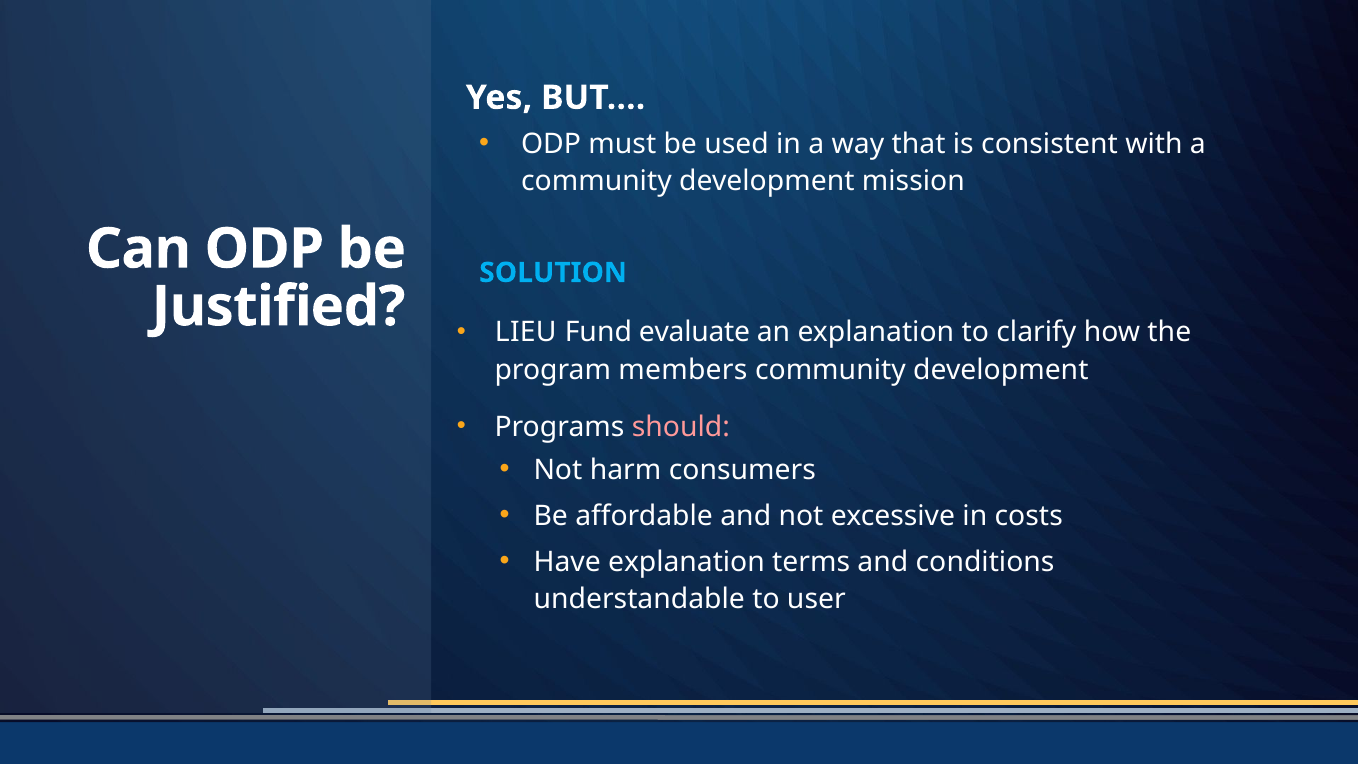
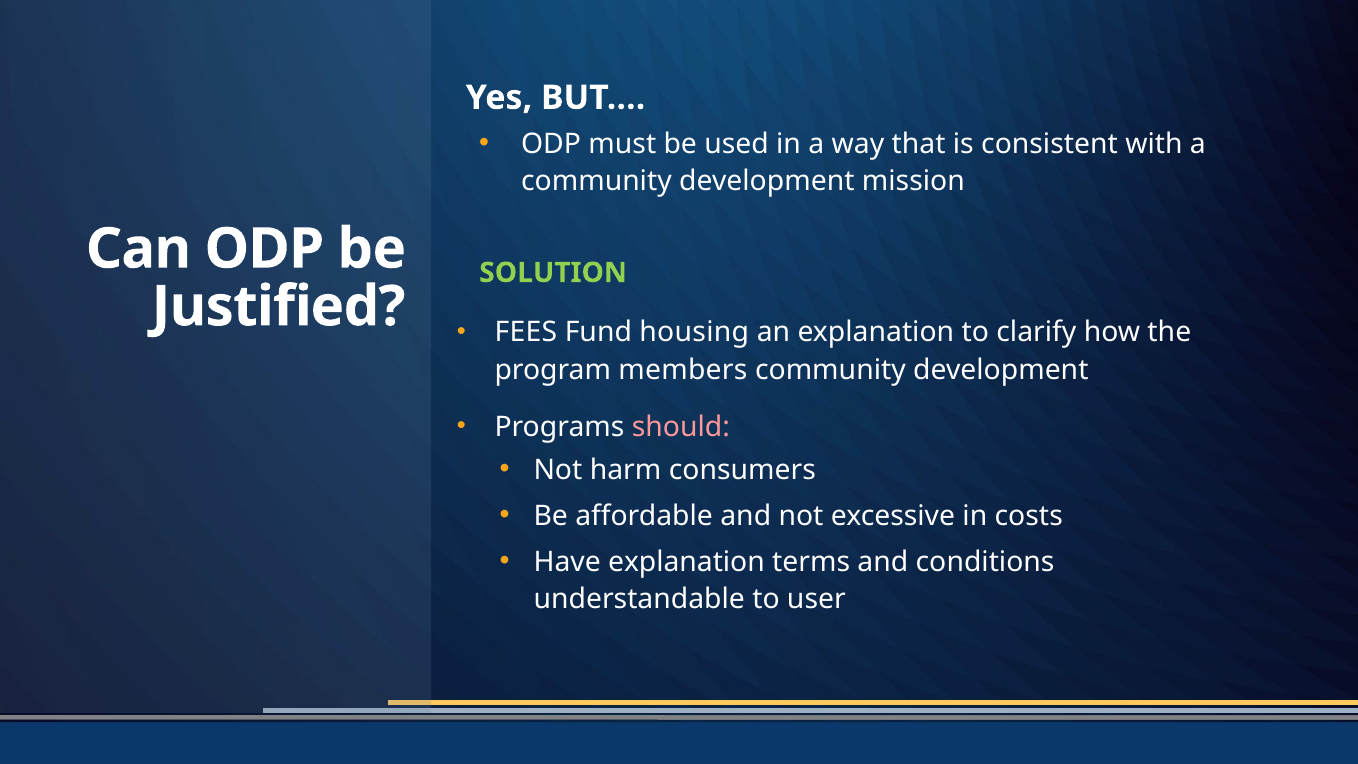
SOLUTION colour: light blue -> light green (553, 273)
LIEU: LIEU -> FEES (526, 333)
evaluate: evaluate -> housing (694, 333)
